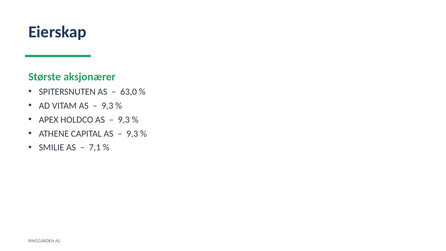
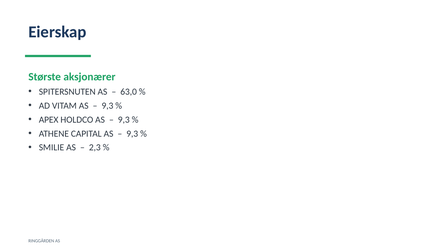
7,1: 7,1 -> 2,3 (95, 147)
